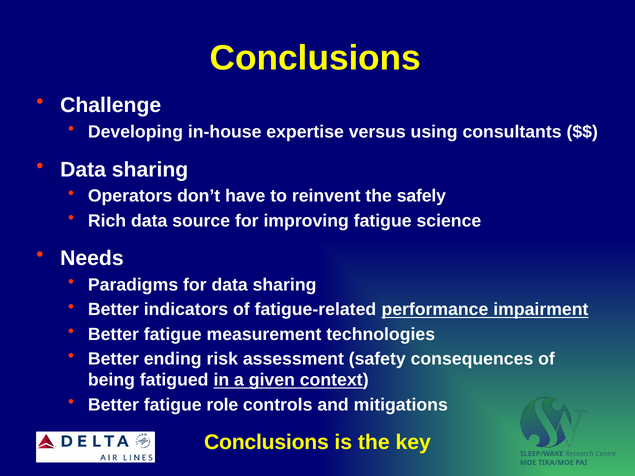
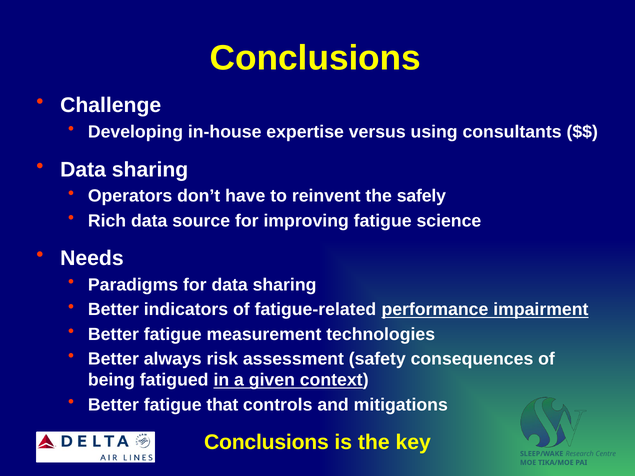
ending: ending -> always (173, 359)
role: role -> that (222, 405)
